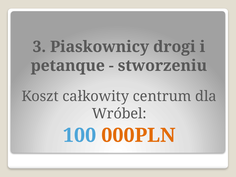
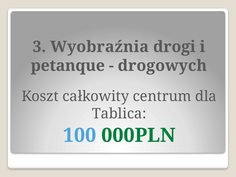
Piaskownicy: Piaskownicy -> Wyobraźnia (100, 47)
stworzeniu: stworzeniu -> drogowych (162, 66)
Wróbel: Wróbel -> Tablica (119, 114)
000PLN colour: orange -> green (138, 135)
